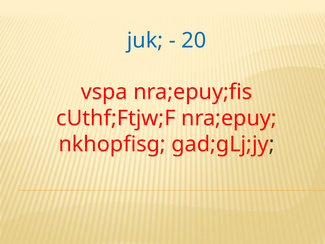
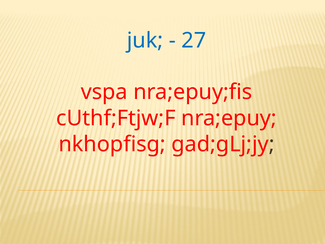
20: 20 -> 27 (194, 40)
